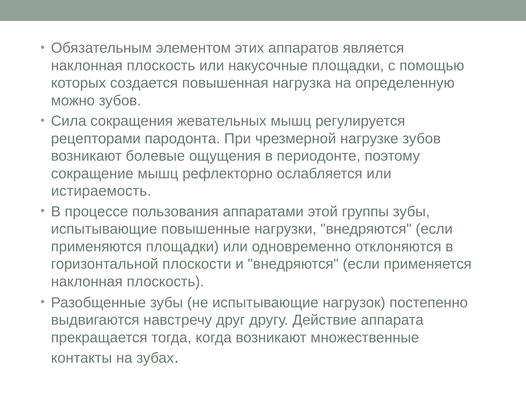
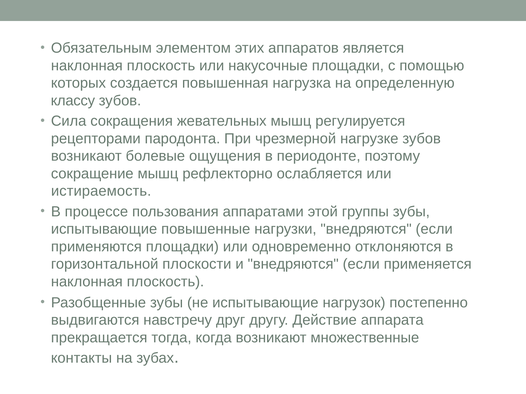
можно: можно -> классу (73, 101)
